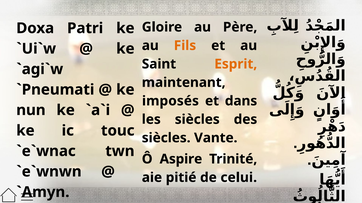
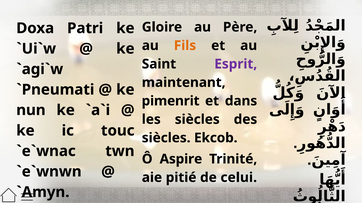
Esprit colour: orange -> purple (236, 64)
imposés: imposés -> pimenrit (171, 101)
Vante: Vante -> Ekcob (216, 138)
